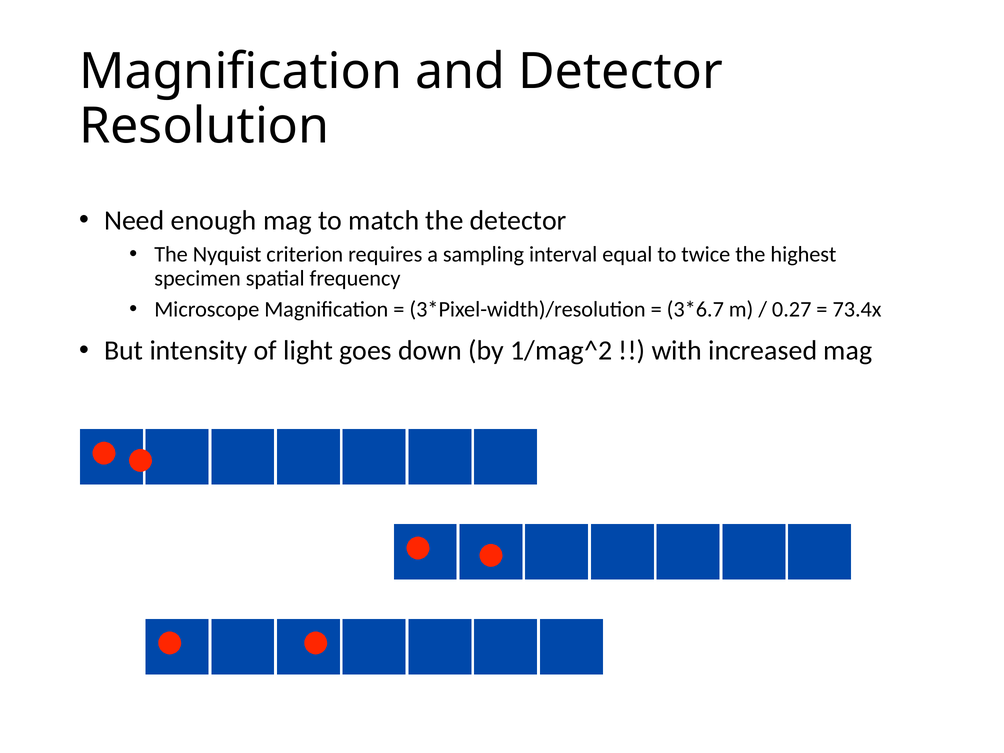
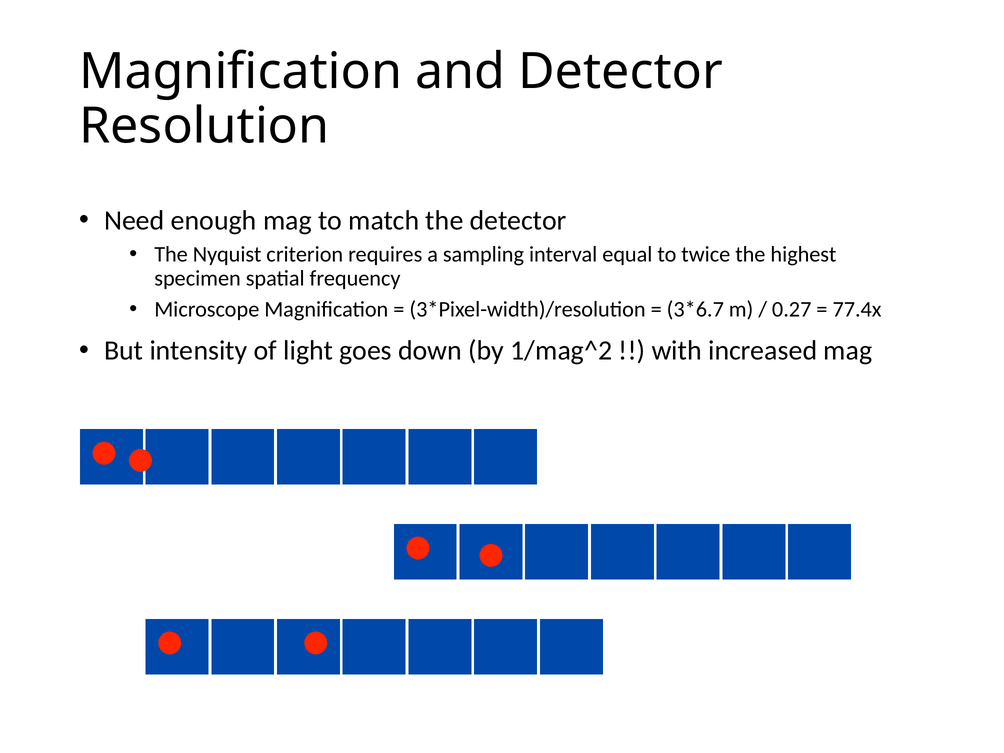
73.4x: 73.4x -> 77.4x (857, 309)
